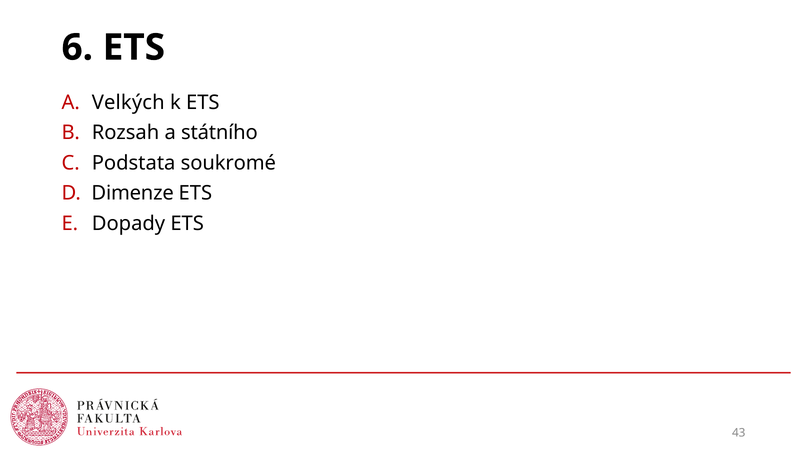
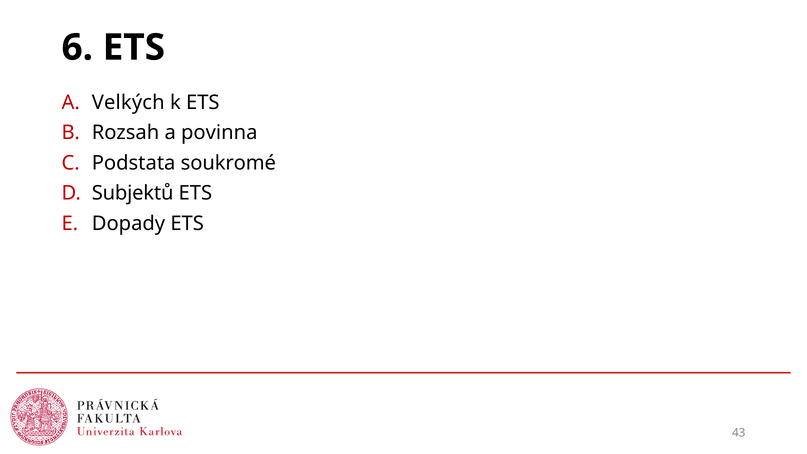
státního: státního -> povinna (219, 133)
Dimenze: Dimenze -> Subjektů (133, 193)
